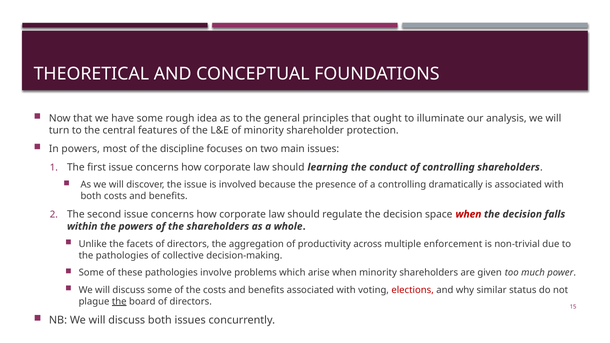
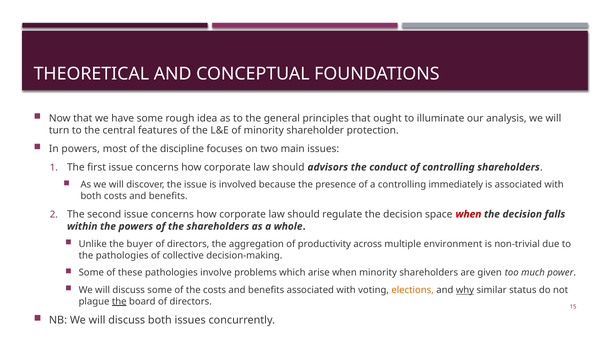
learning: learning -> advisors (328, 167)
dramatically: dramatically -> immediately (456, 185)
facets: facets -> buyer (140, 244)
enforcement: enforcement -> environment (453, 244)
elections colour: red -> orange (413, 290)
why underline: none -> present (465, 290)
